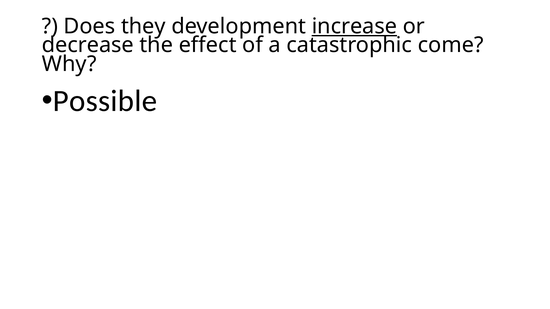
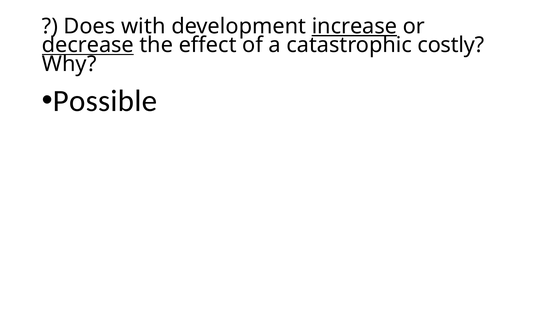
they: they -> with (143, 26)
decrease underline: none -> present (88, 45)
come: come -> costly (451, 45)
